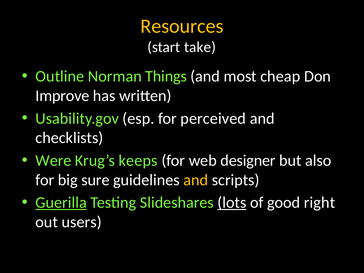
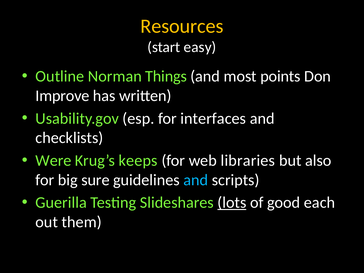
take: take -> easy (200, 47)
cheap: cheap -> points (280, 76)
perceived: perceived -> interfaces (213, 118)
designer: designer -> libraries (248, 161)
and colour: yellow -> light blue (196, 180)
Guerilla underline: present -> none (61, 203)
right: right -> each (320, 203)
users: users -> them (82, 222)
